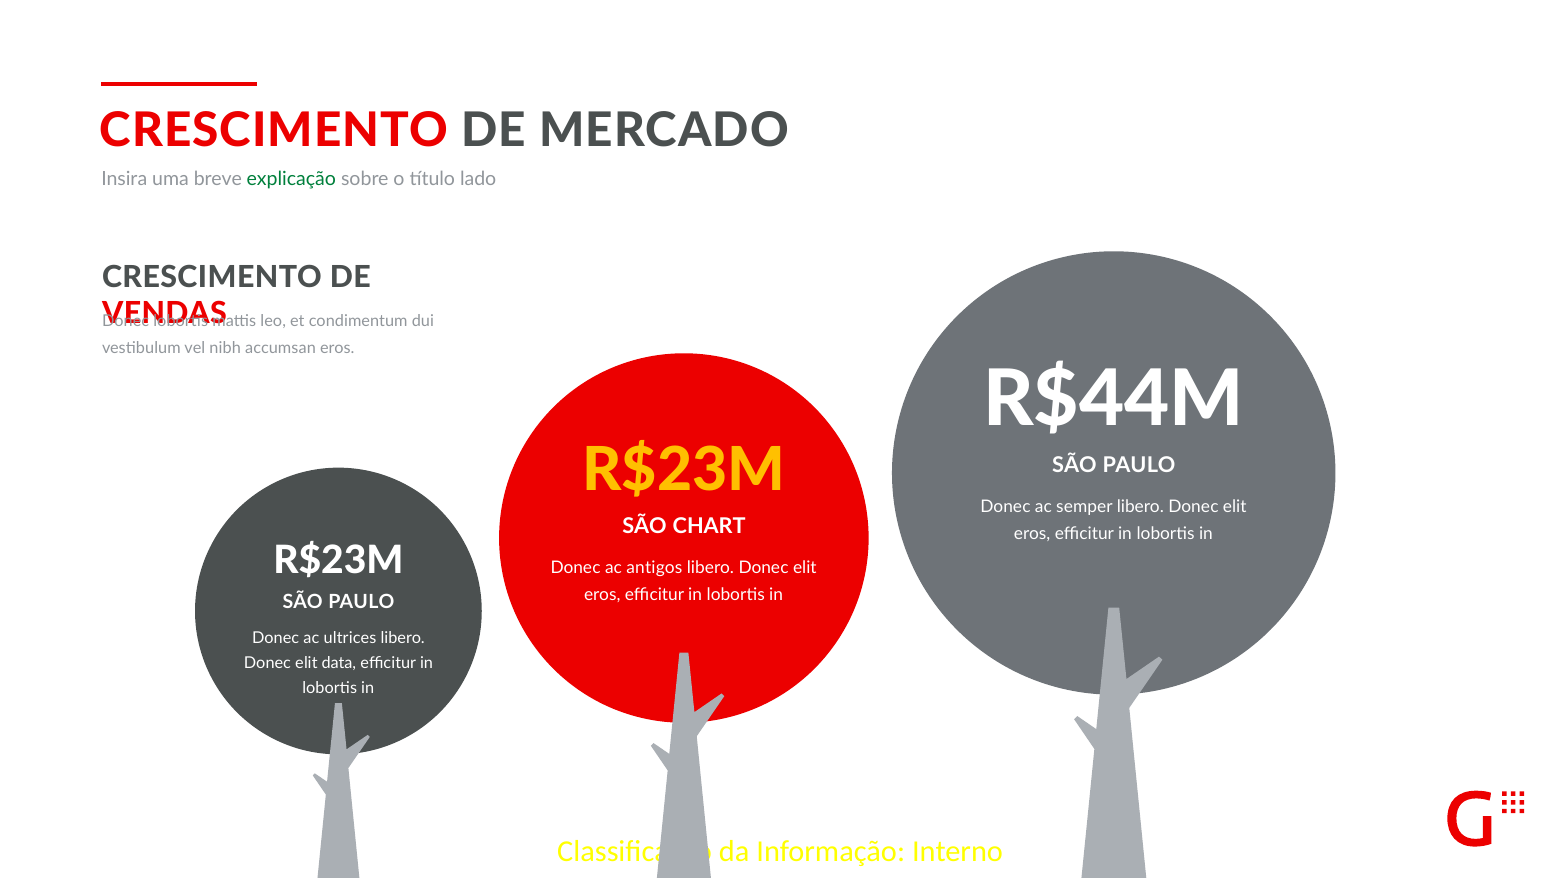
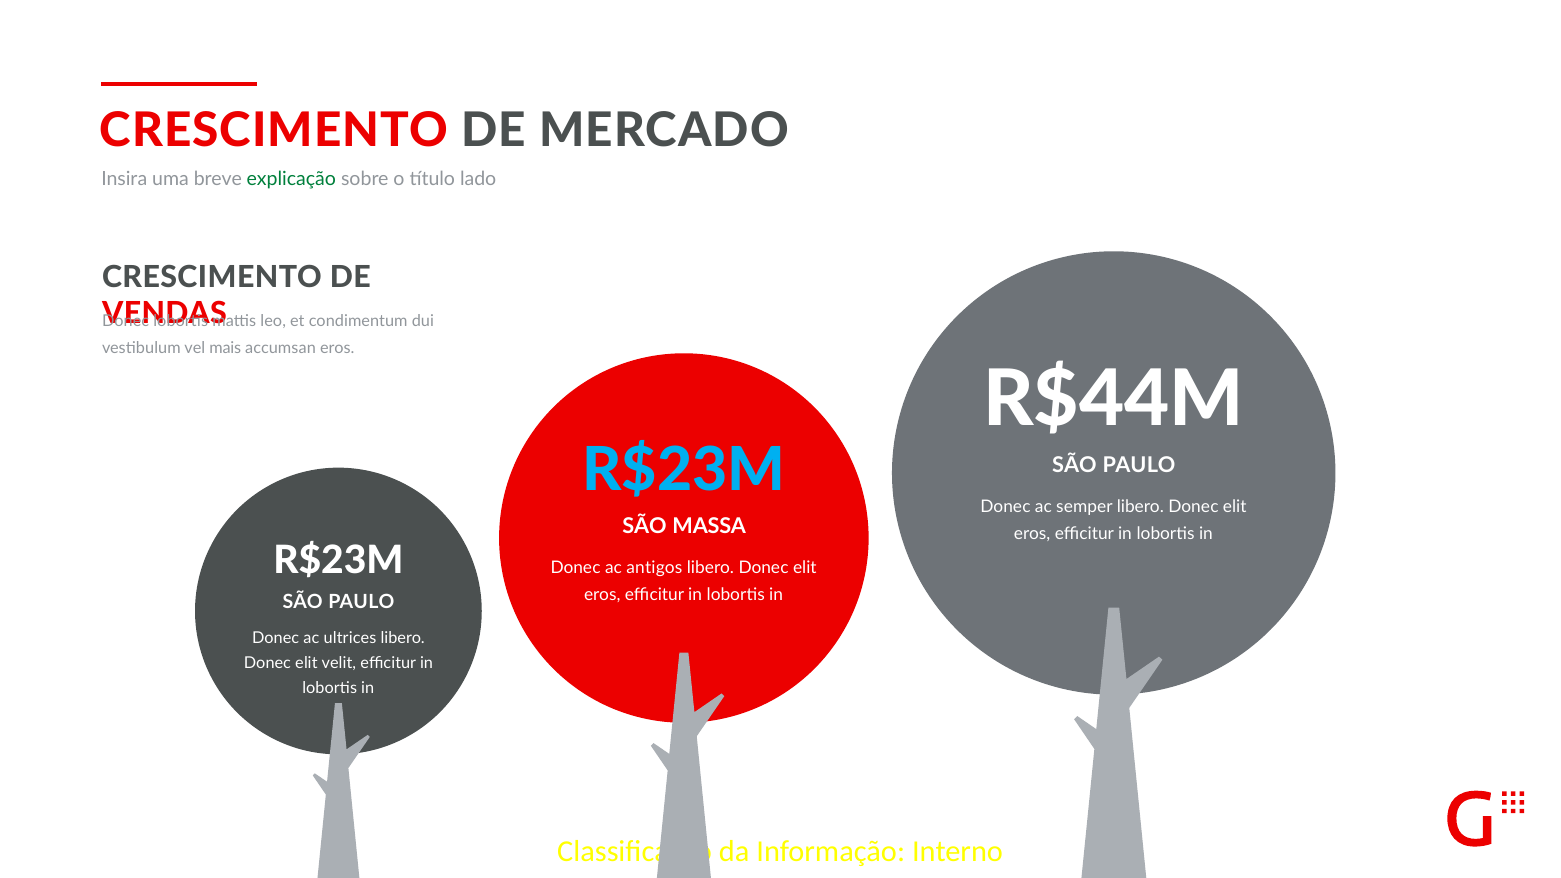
nibh: nibh -> mais (225, 348)
R$23M colour: yellow -> light blue (684, 471)
CHART: CHART -> MASSA (709, 527)
data: data -> velit (339, 663)
